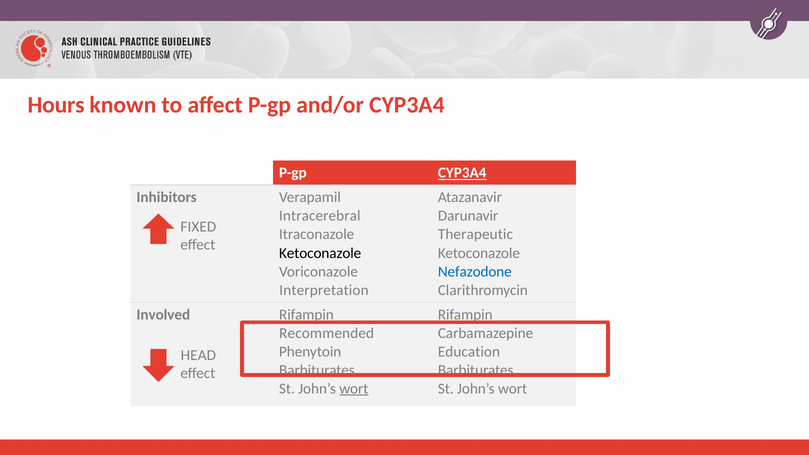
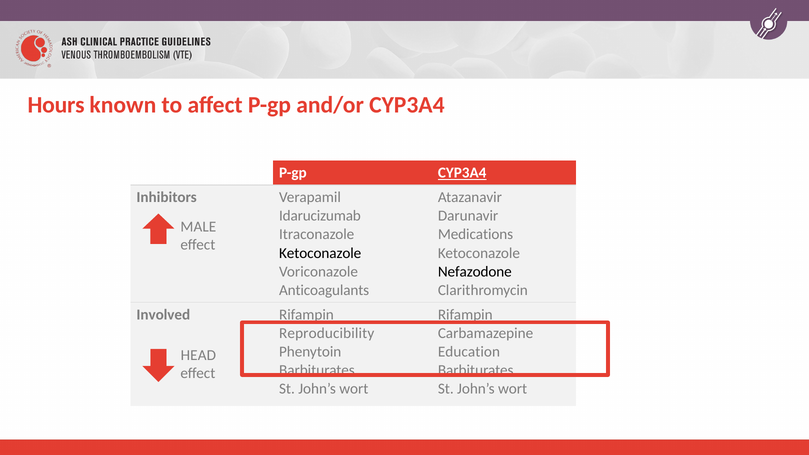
Intracerebral: Intracerebral -> Idarucizumab (320, 216)
FIXED: FIXED -> MALE (198, 227)
Therapeutic: Therapeutic -> Medications (476, 235)
Nefazodone colour: blue -> black (475, 272)
Interpretation: Interpretation -> Anticoagulants (324, 290)
Recommended: Recommended -> Reproducibility (327, 333)
wort underline: present -> none (354, 389)
